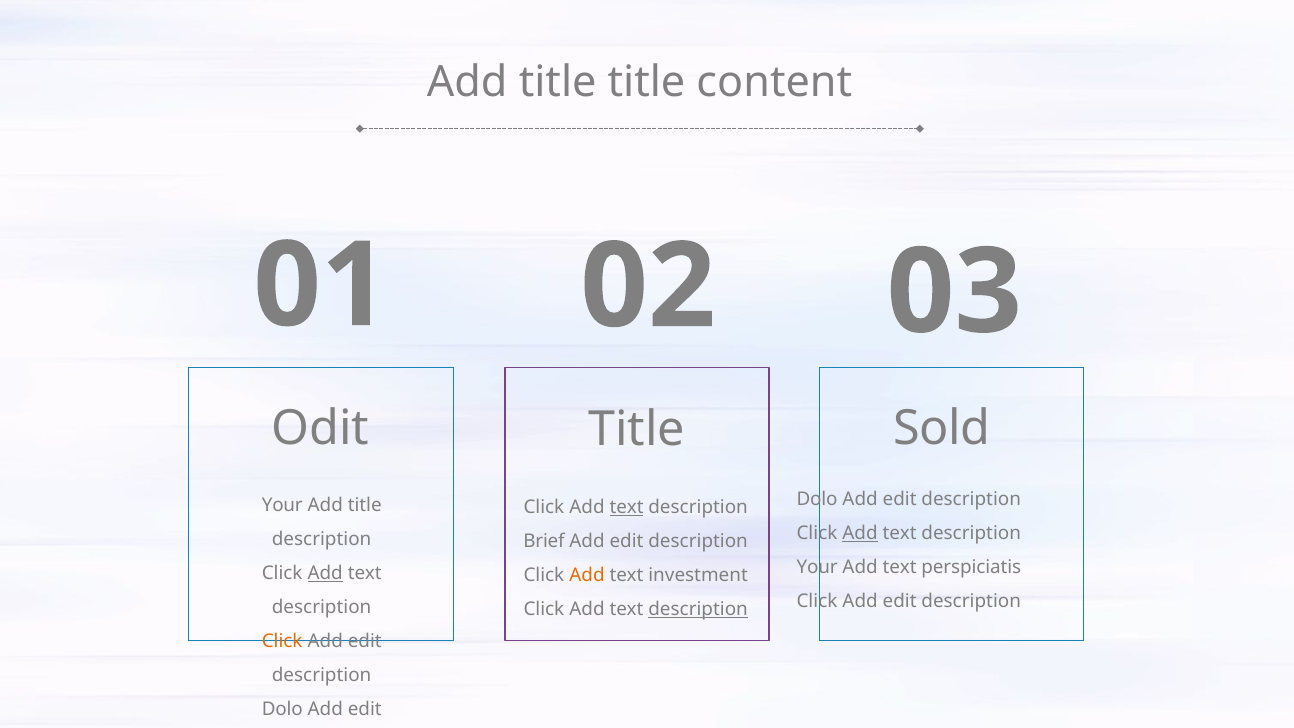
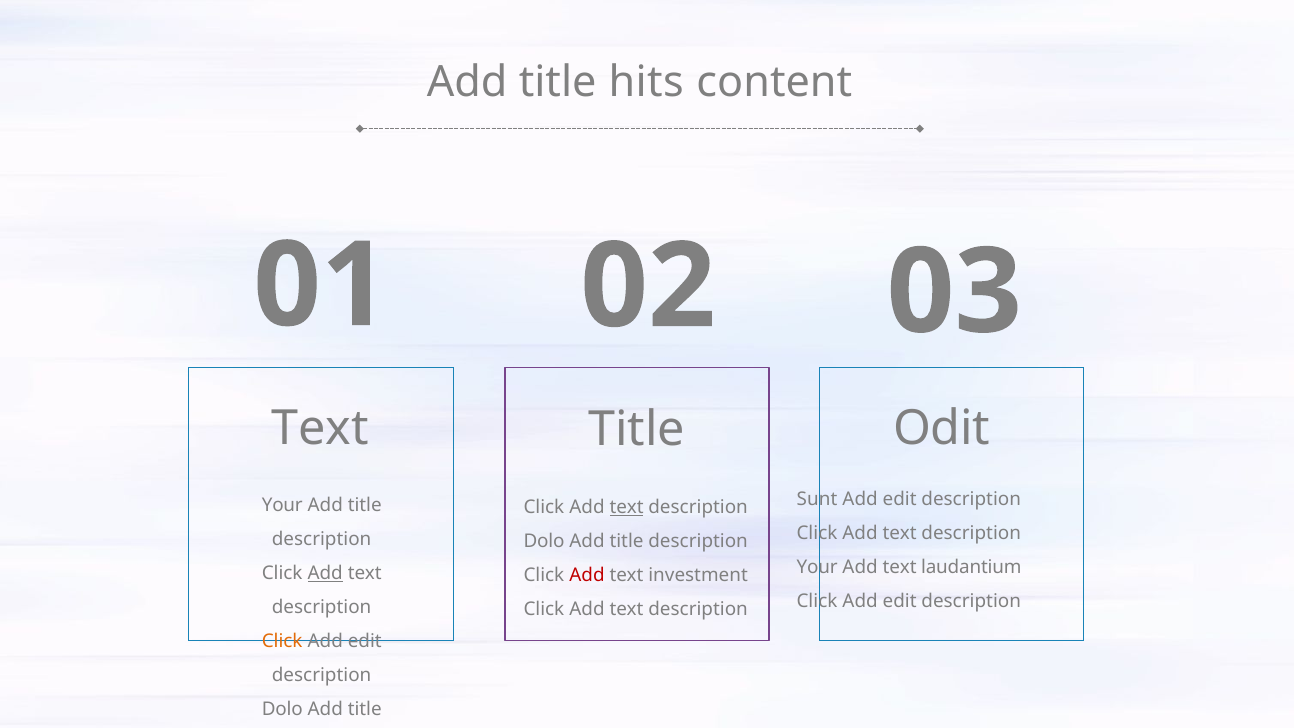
title title: title -> hits (646, 82)
Odit: Odit -> Text (320, 428)
Sold: Sold -> Odit (942, 428)
Dolo: Dolo -> Sunt (817, 500)
Add underline: present -> none (860, 534)
Brief: Brief -> Dolo (544, 541)
edit: edit -> title (627, 541)
perspiciatis: perspiciatis -> laudantium (971, 568)
Add colour: orange -> red (587, 575)
description underline: present -> none (698, 609)
edit: edit -> title (365, 709)
